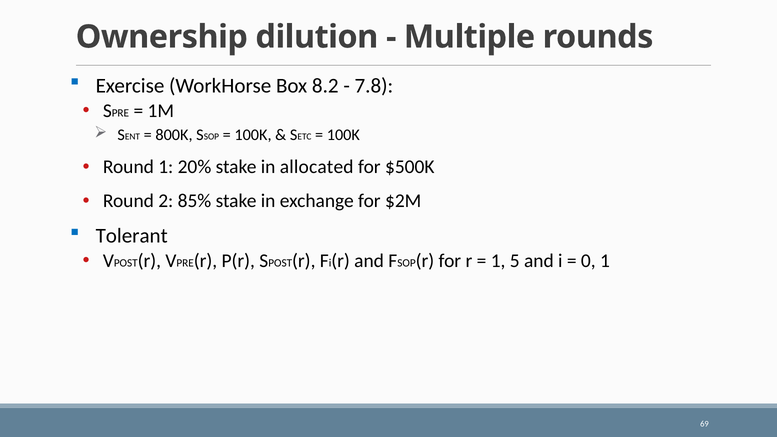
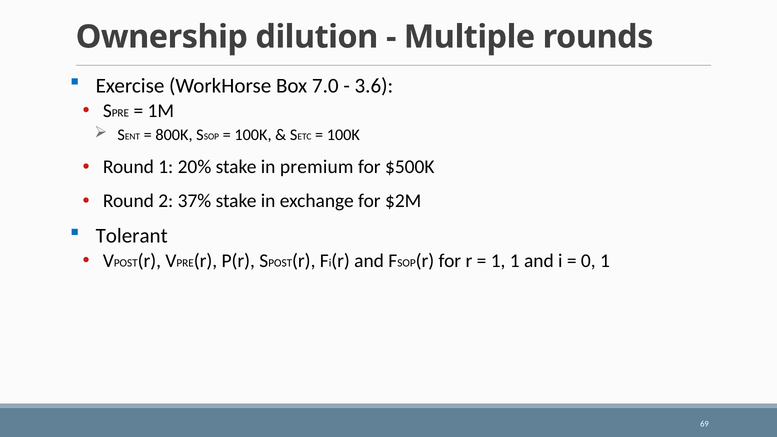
8.2: 8.2 -> 7.0 (325, 86)
7.8: 7.8 -> 3.6 (374, 86)
allocated: allocated -> premium (317, 167)
85%: 85% -> 37% (194, 201)
1 5: 5 -> 1 (515, 261)
